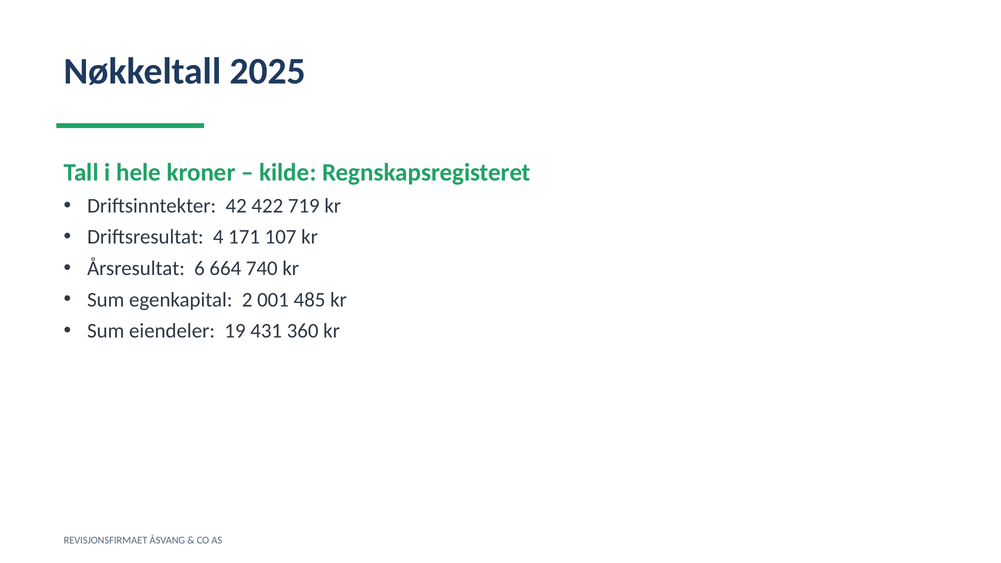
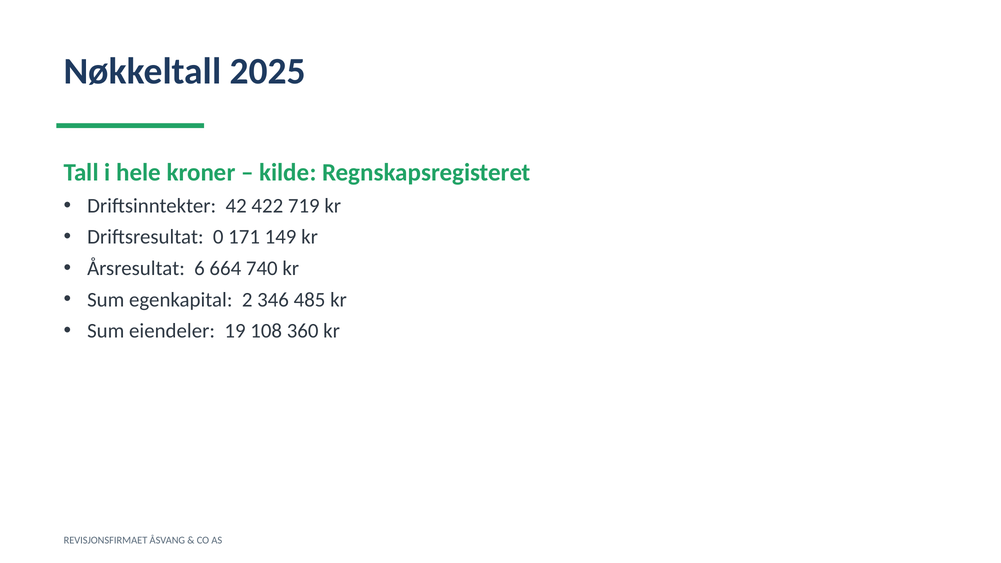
4: 4 -> 0 (218, 237)
107: 107 -> 149 (281, 237)
001: 001 -> 346 (273, 300)
431: 431 -> 108 (266, 331)
